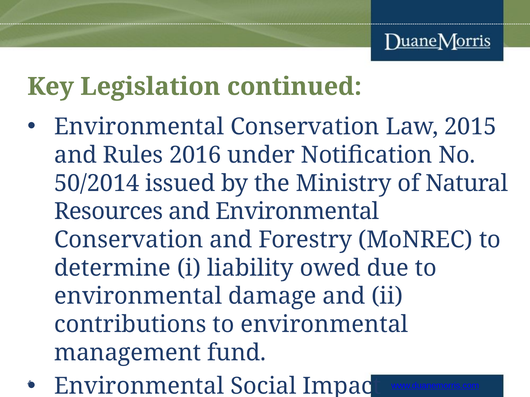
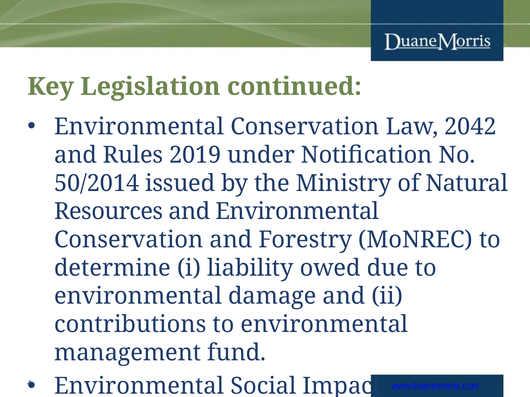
2015: 2015 -> 2042 (470, 127)
2016: 2016 -> 2019 (195, 155)
